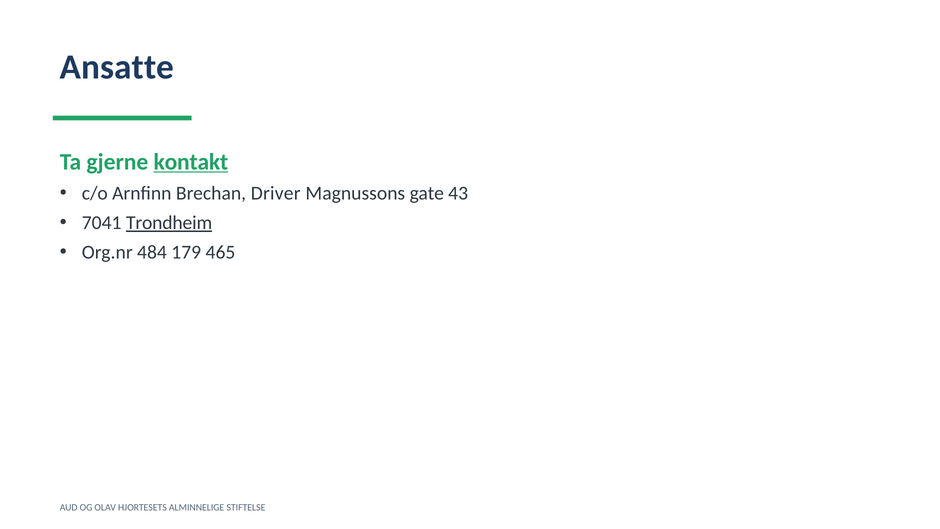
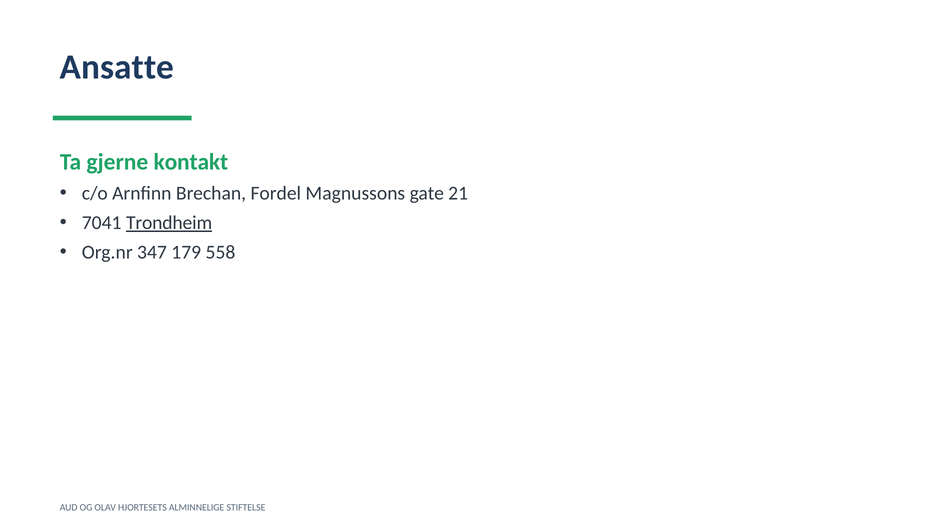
kontakt underline: present -> none (191, 162)
Driver: Driver -> Fordel (276, 193)
43: 43 -> 21 (458, 193)
484: 484 -> 347 (152, 252)
465: 465 -> 558 (220, 252)
